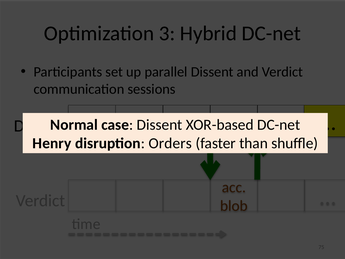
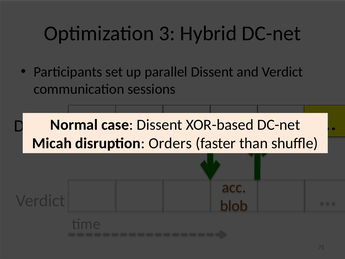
Henry: Henry -> Micah (52, 143)
